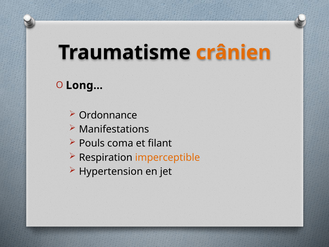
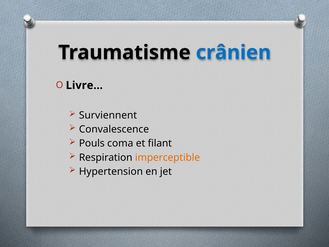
crânien colour: orange -> blue (233, 52)
Long…: Long… -> Livre… (84, 85)
Ordonnance: Ordonnance -> Surviennent (108, 115)
Manifestations: Manifestations -> Convalescence (114, 129)
